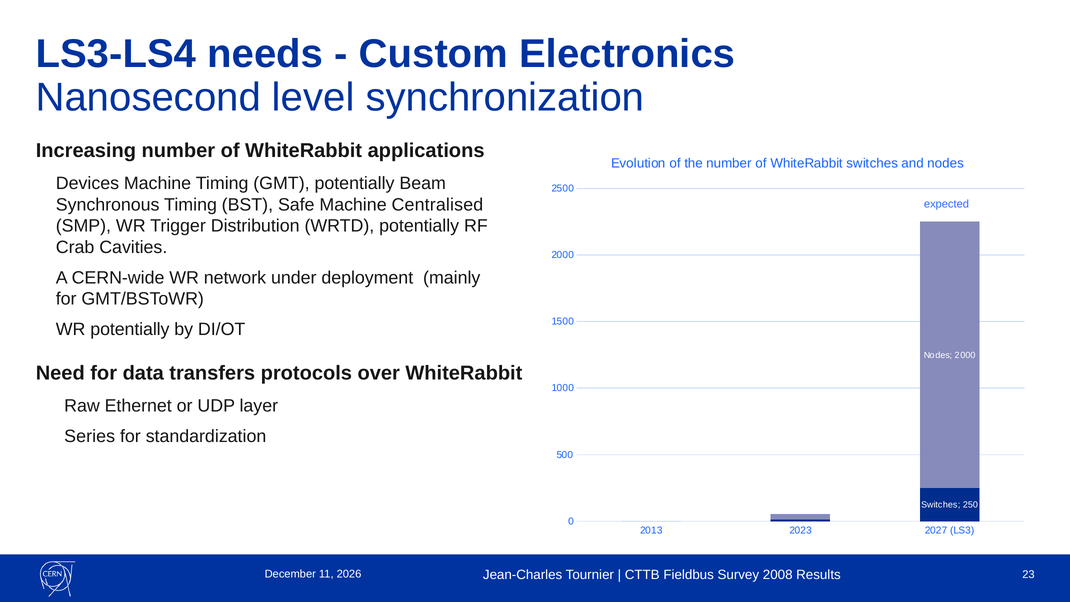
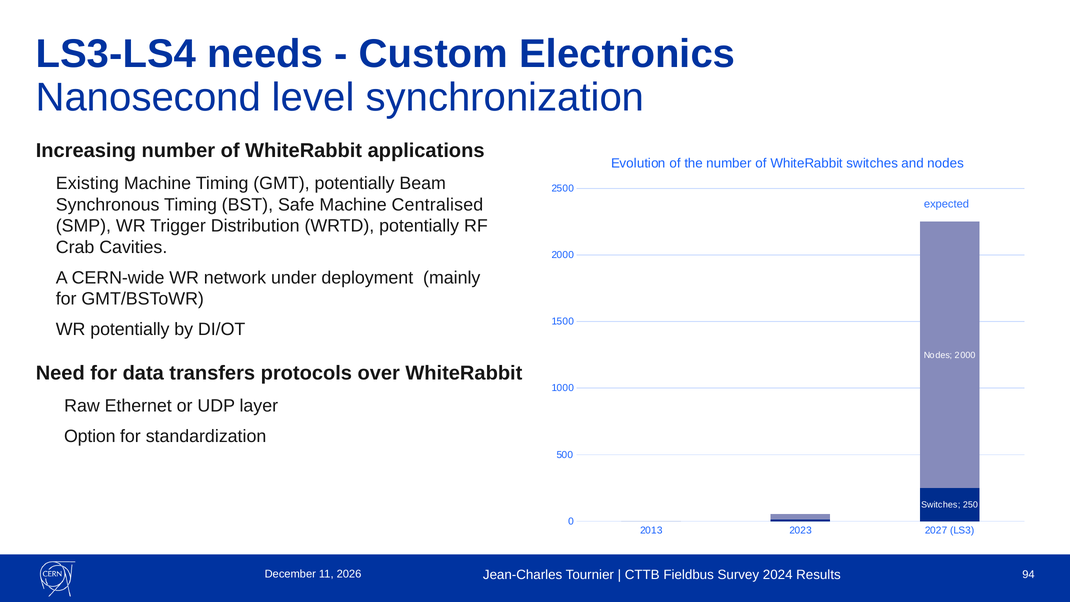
Devices: Devices -> Existing (87, 183)
Series: Series -> Option (90, 436)
2008: 2008 -> 2024 (778, 575)
23: 23 -> 94 (1028, 575)
